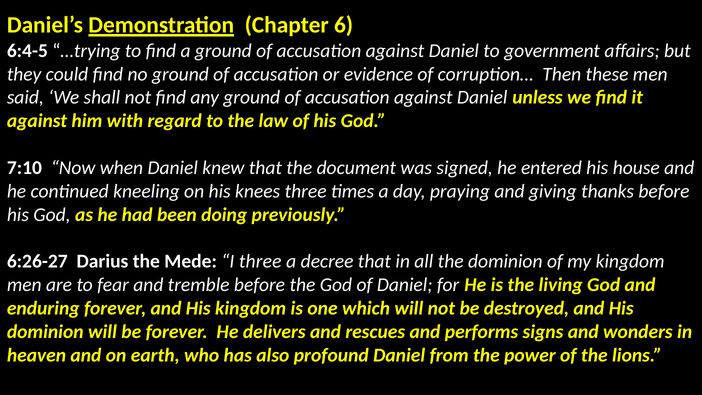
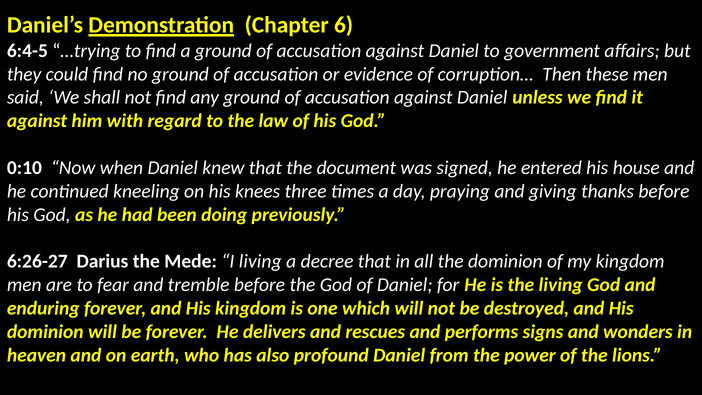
7:10: 7:10 -> 0:10 (24, 168)
I three: three -> living (260, 261)
